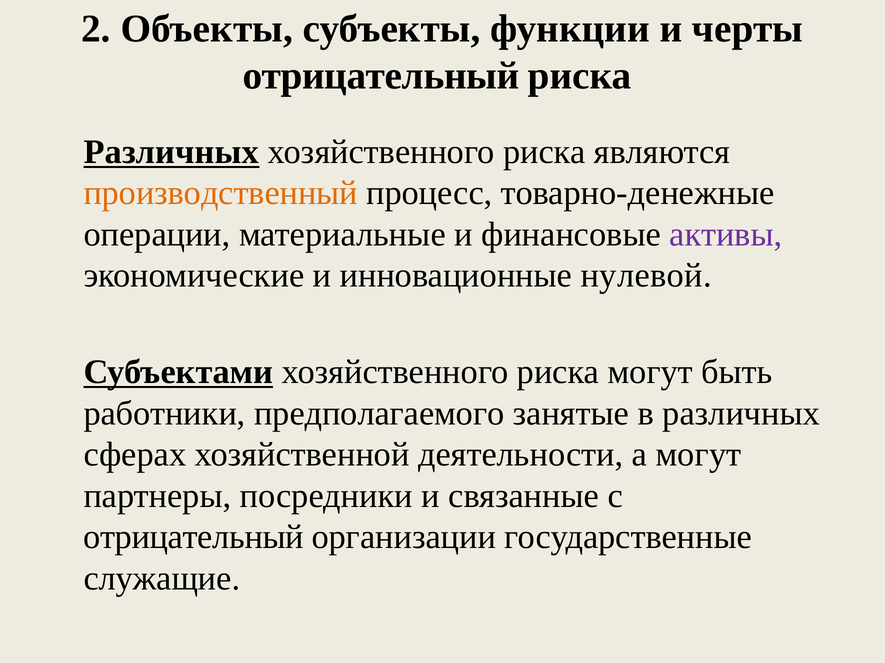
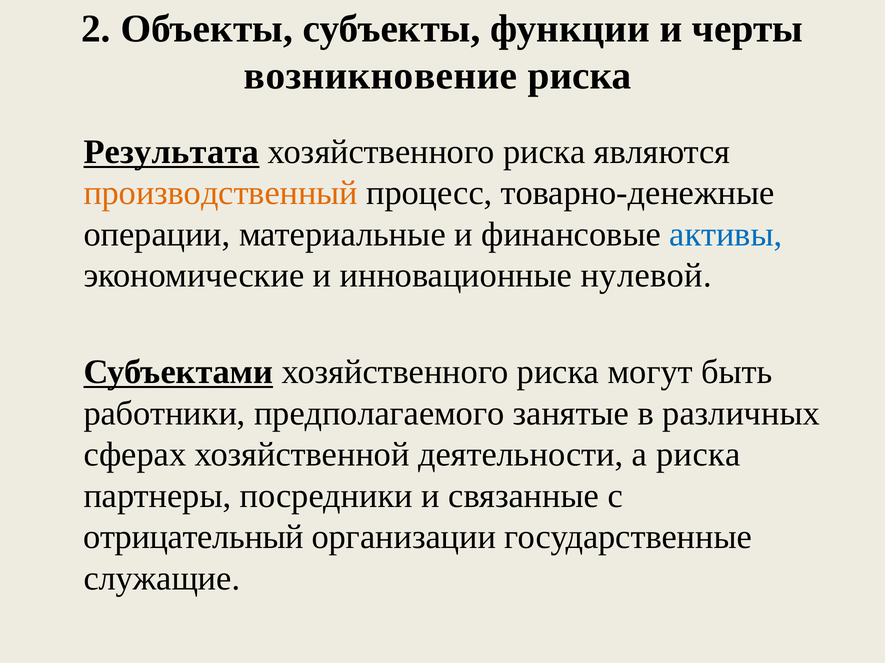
отрицательный: отрицательный -> возникновение (380, 76)
Различных: Различных -> Результата (171, 152)
активы colour: purple -> blue (726, 235)
а могут: могут -> риска (698, 455)
